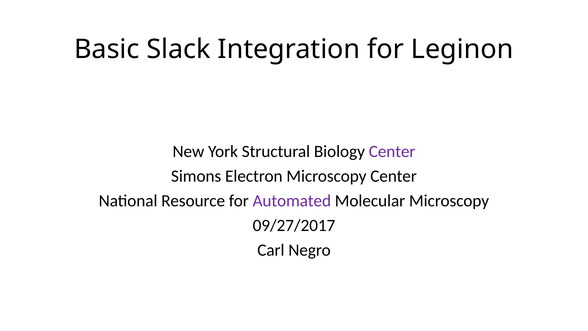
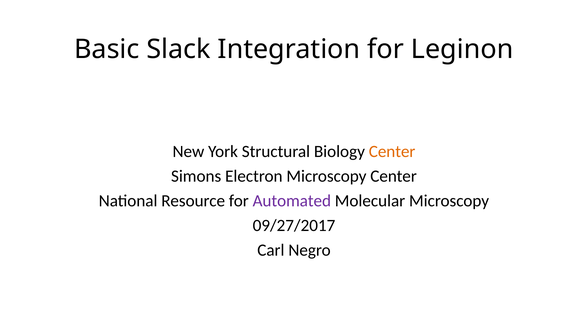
Center colour: purple -> orange (392, 151)
